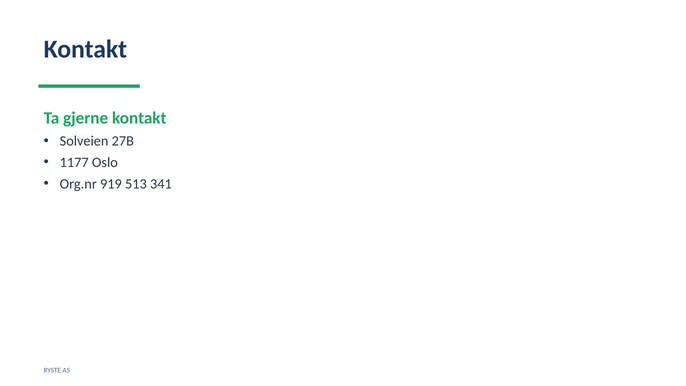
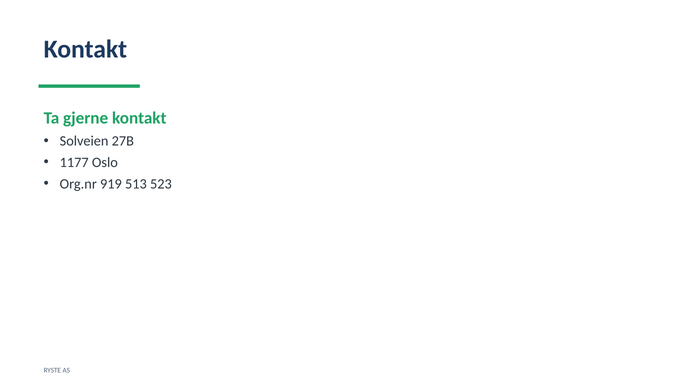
341: 341 -> 523 (161, 184)
